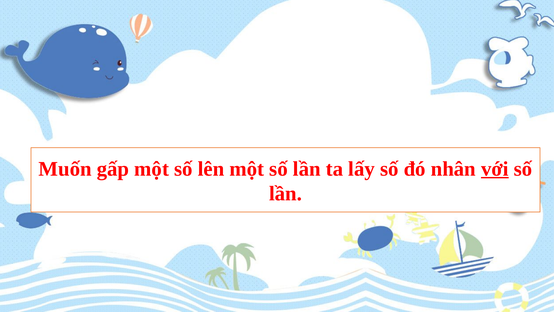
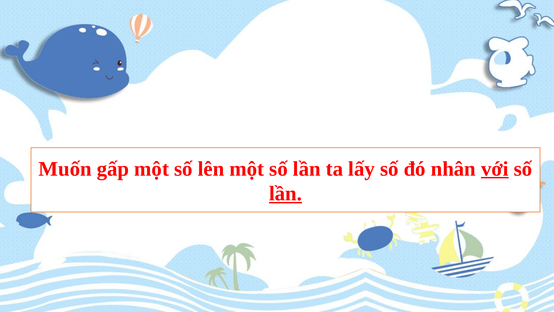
lần underline: none -> present (286, 194)
